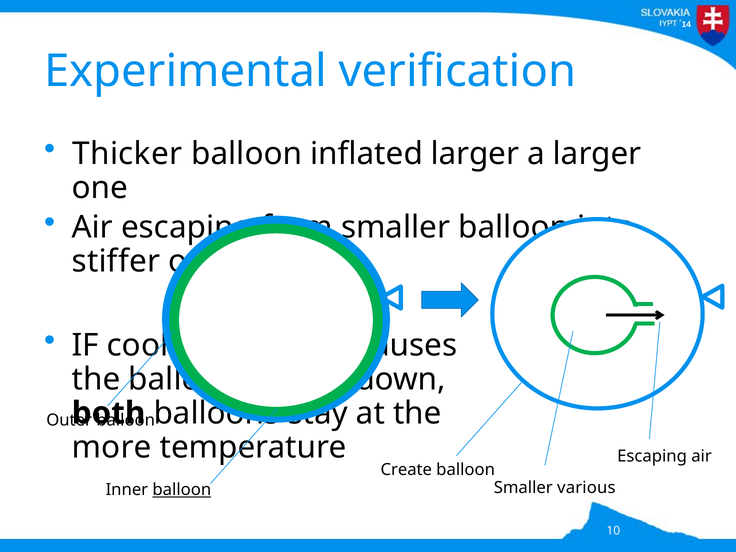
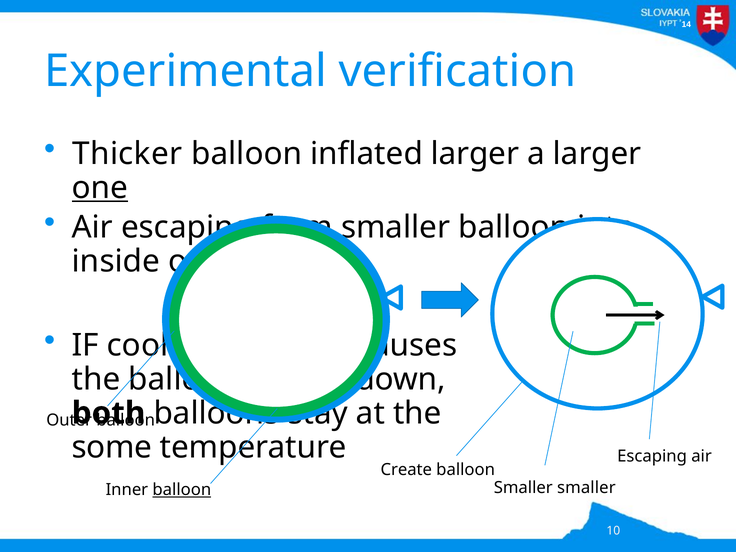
one underline: none -> present (100, 188)
stiffer: stiffer -> inside (116, 262)
more: more -> some (112, 447)
Smaller various: various -> smaller (586, 488)
